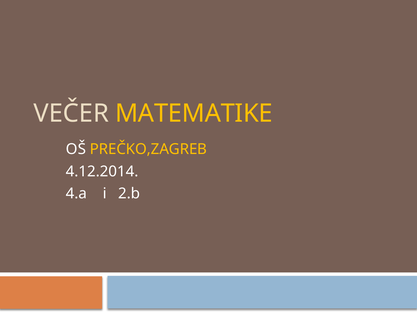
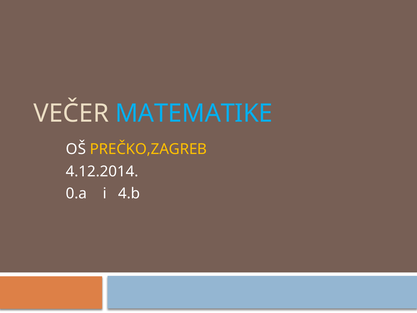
MATEMATIKE colour: yellow -> light blue (194, 113)
4.a: 4.a -> 0.a (77, 193)
2.b: 2.b -> 4.b (129, 193)
